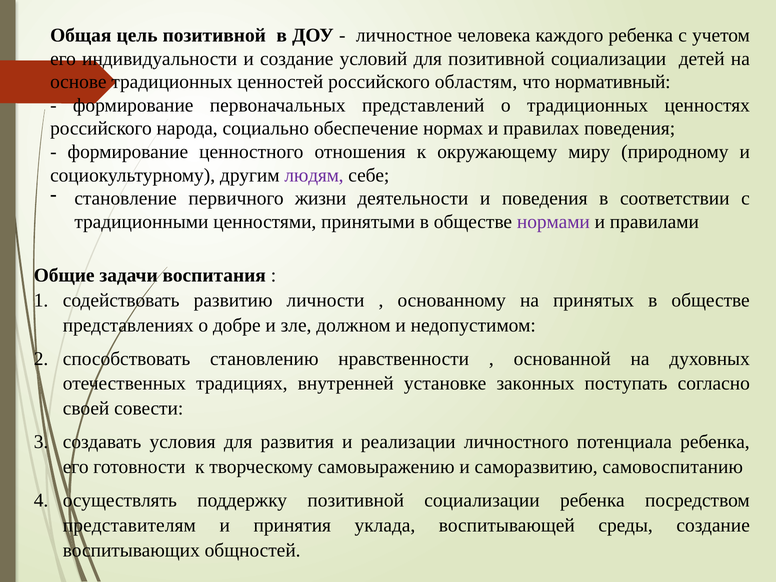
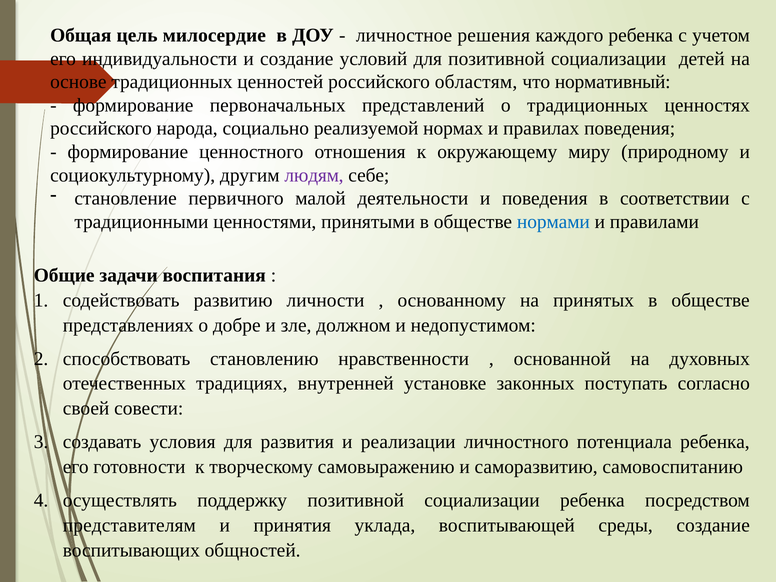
цель позитивной: позитивной -> милосердие (214, 35)
человека: человека -> решения (494, 35)
обеспечение: обеспечение -> реализуемой (366, 129)
жизни: жизни -> малой (321, 198)
нормами colour: purple -> blue (553, 222)
